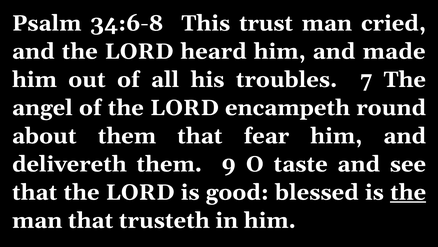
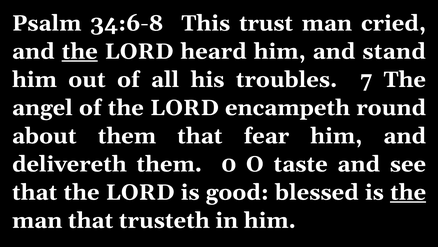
the underline: none -> present (80, 51)
made: made -> stand (394, 51)
9: 9 -> 0 (229, 164)
